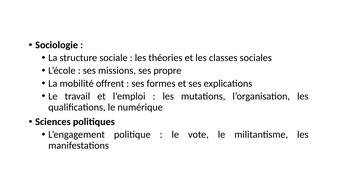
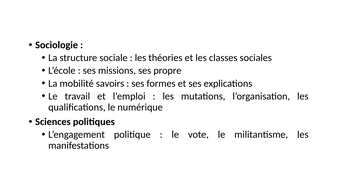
offrent: offrent -> savoirs (110, 83)
